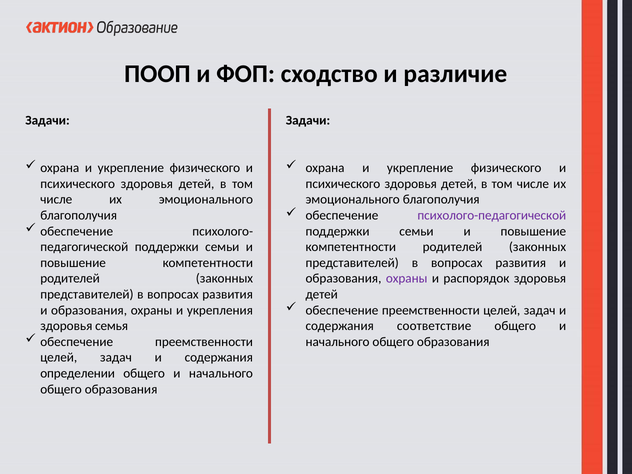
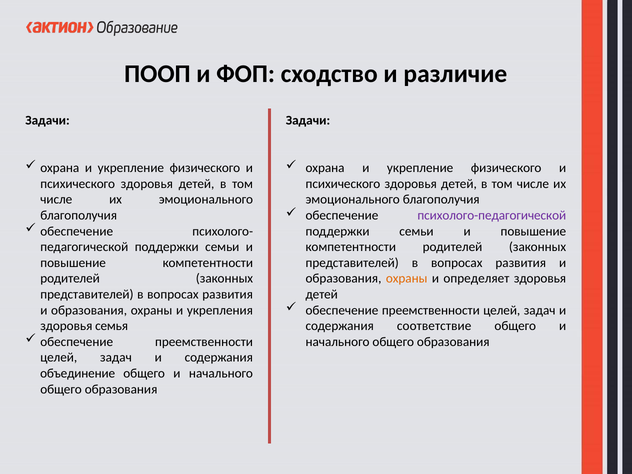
охраны colour: purple -> orange (407, 279)
распорядок: распорядок -> определяет (476, 279)
определении: определении -> объединение (78, 373)
